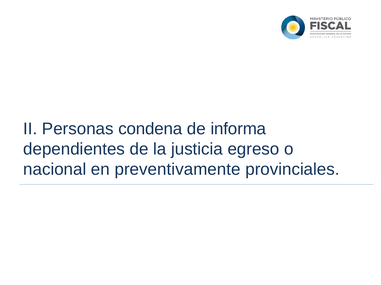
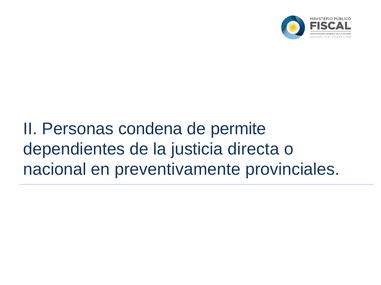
informa: informa -> permite (238, 129)
egreso: egreso -> directa (253, 149)
